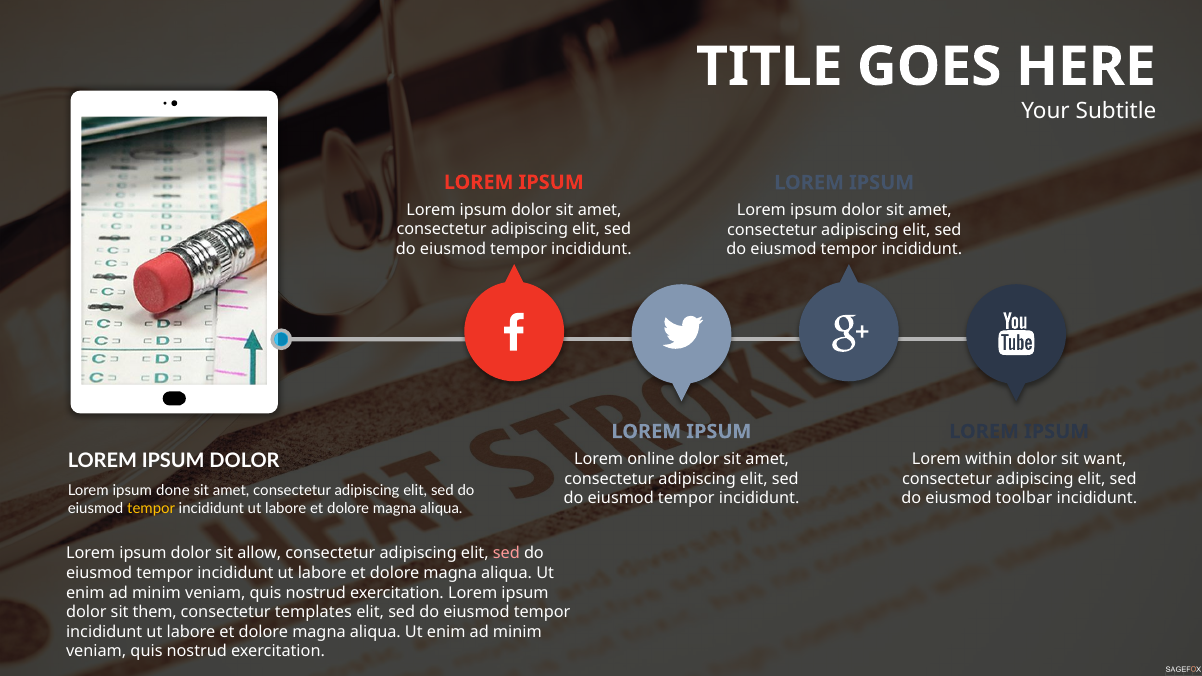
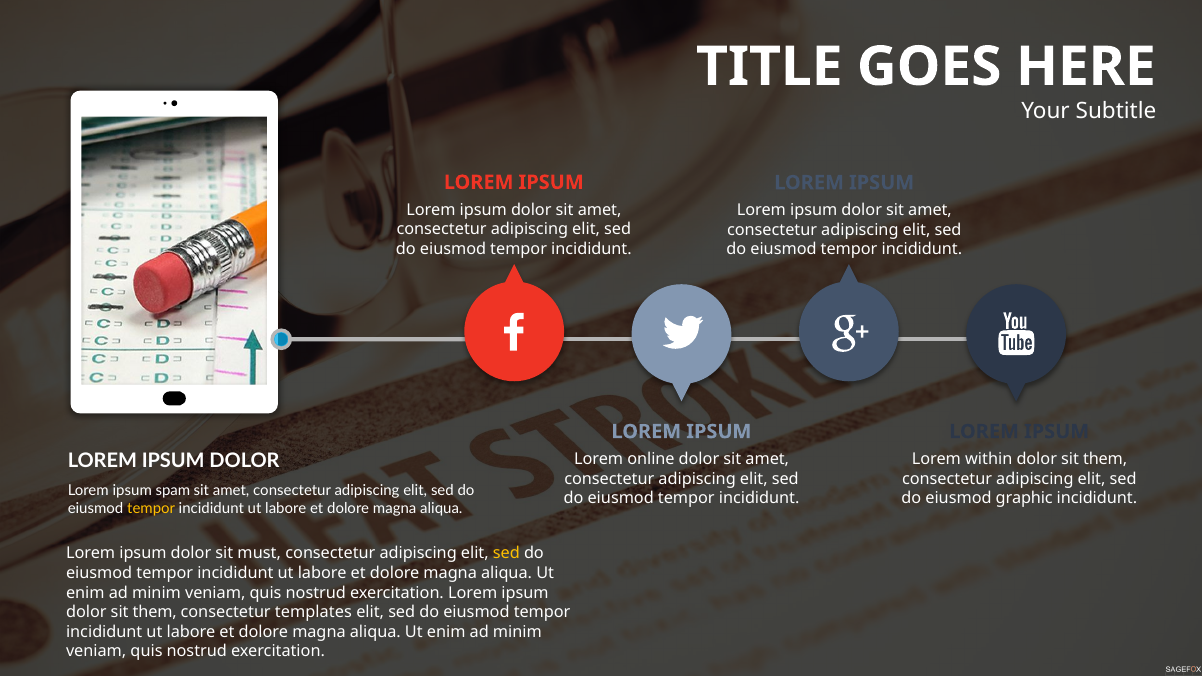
want: want -> them (1105, 459)
done: done -> spam (173, 491)
toolbar: toolbar -> graphic (1024, 498)
allow: allow -> must (259, 554)
sed colour: pink -> yellow (506, 554)
